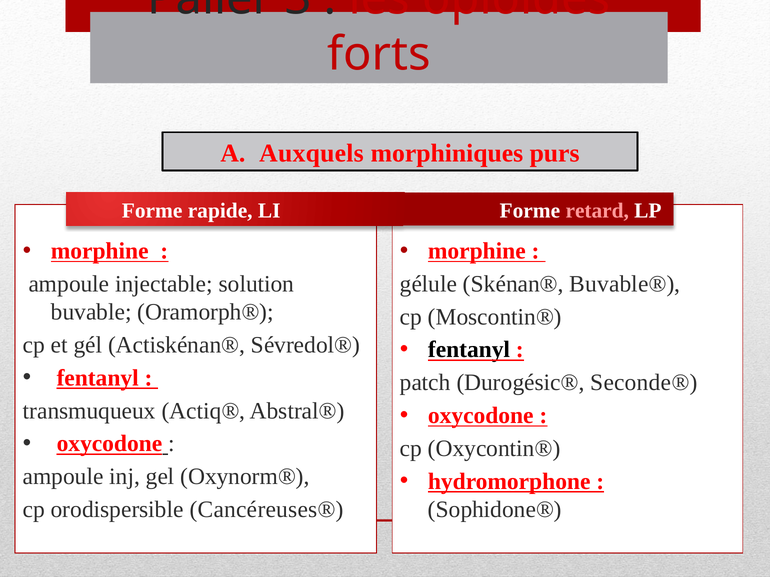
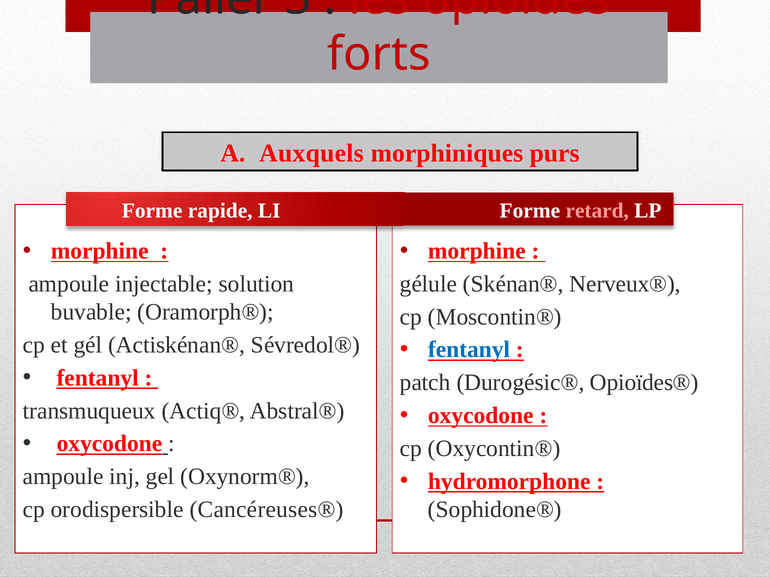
Buvable®: Buvable® -> Nerveux® (625, 284)
fentanyl colour: black -> blue (469, 350)
Seconde®: Seconde® -> Opioïdes® (644, 383)
